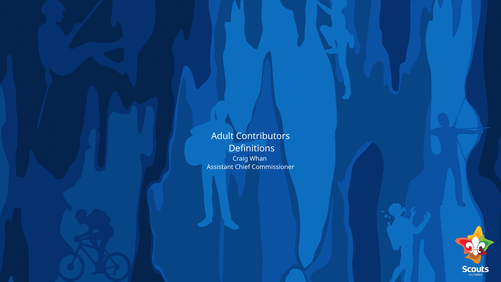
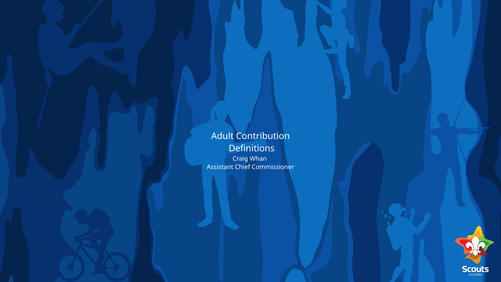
Contributors: Contributors -> Contribution (263, 136)
